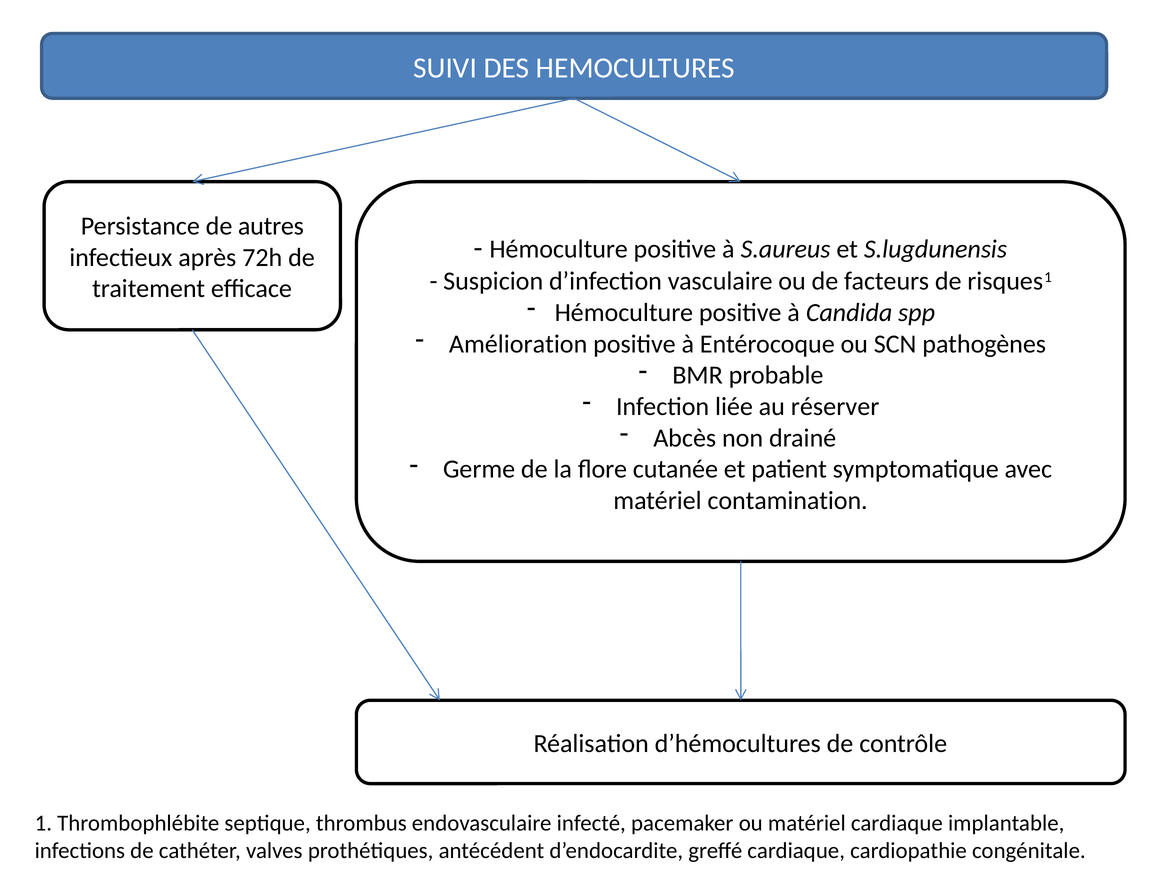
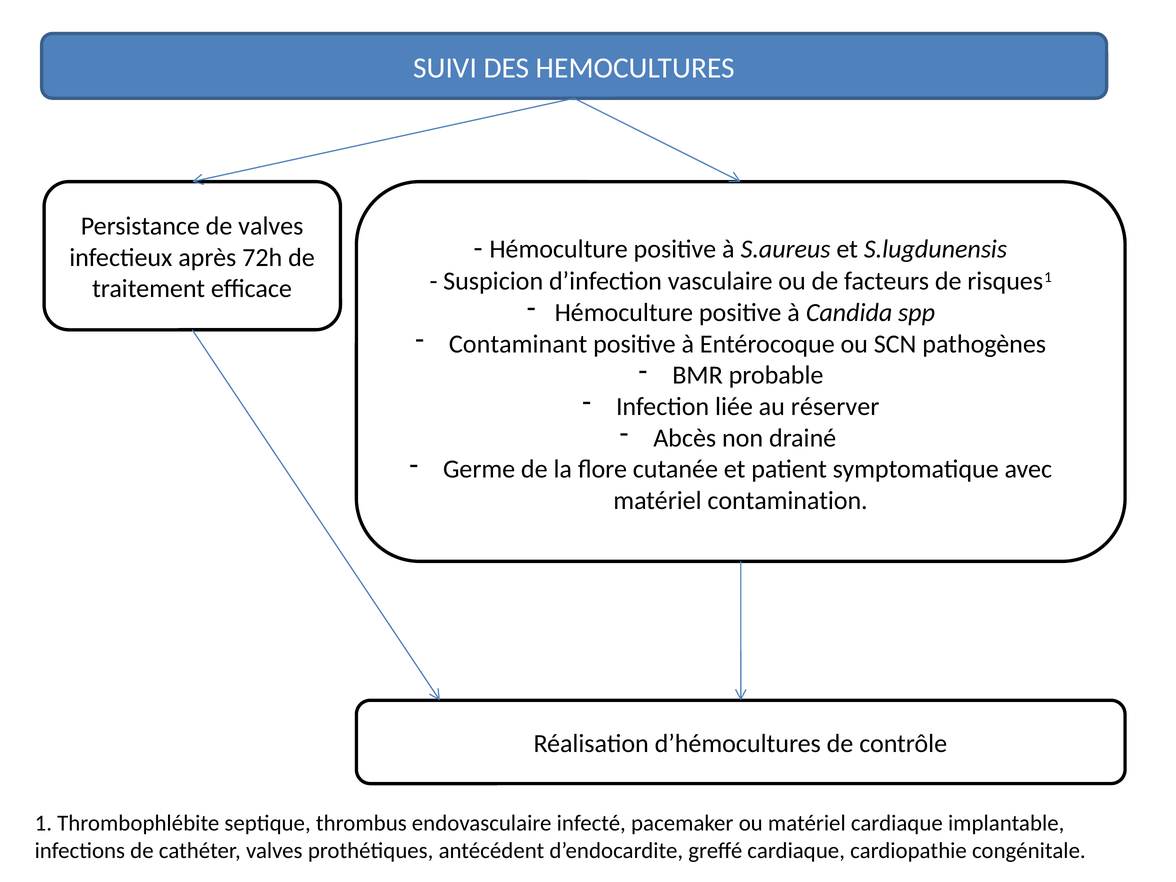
de autres: autres -> valves (271, 226)
Amélioration: Amélioration -> Contaminant (518, 344)
